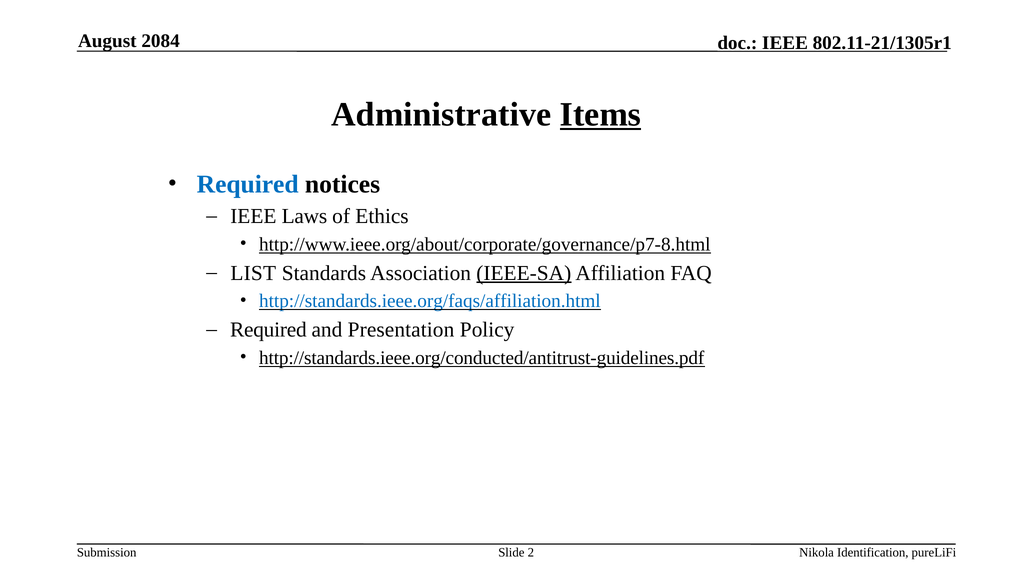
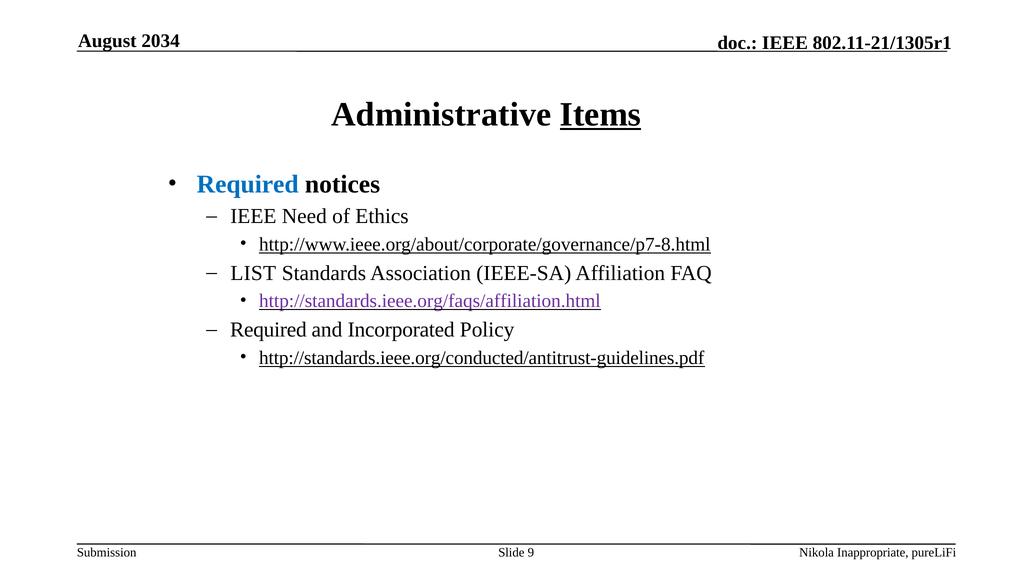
2084: 2084 -> 2034 (161, 41)
Laws: Laws -> Need (304, 216)
IEEE-SA underline: present -> none (524, 273)
http://standards.ieee.org/faqs/affiliation.html colour: blue -> purple (430, 301)
Presentation: Presentation -> Incorporated (401, 330)
2: 2 -> 9 (531, 552)
Identification: Identification -> Inappropriate (873, 552)
